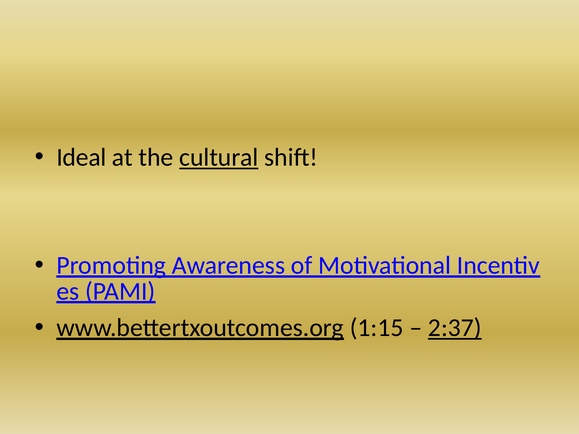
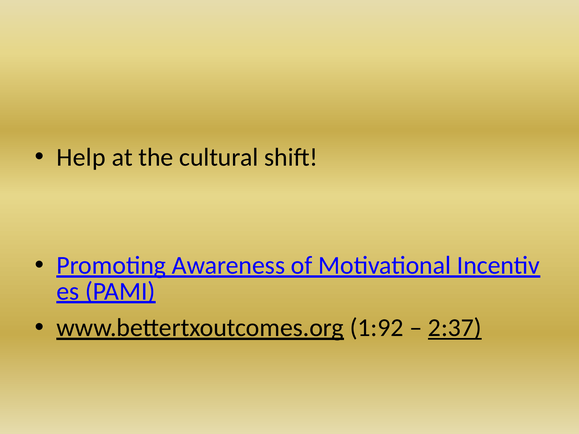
Ideal: Ideal -> Help (81, 158)
cultural underline: present -> none (219, 158)
1:15: 1:15 -> 1:92 (377, 328)
